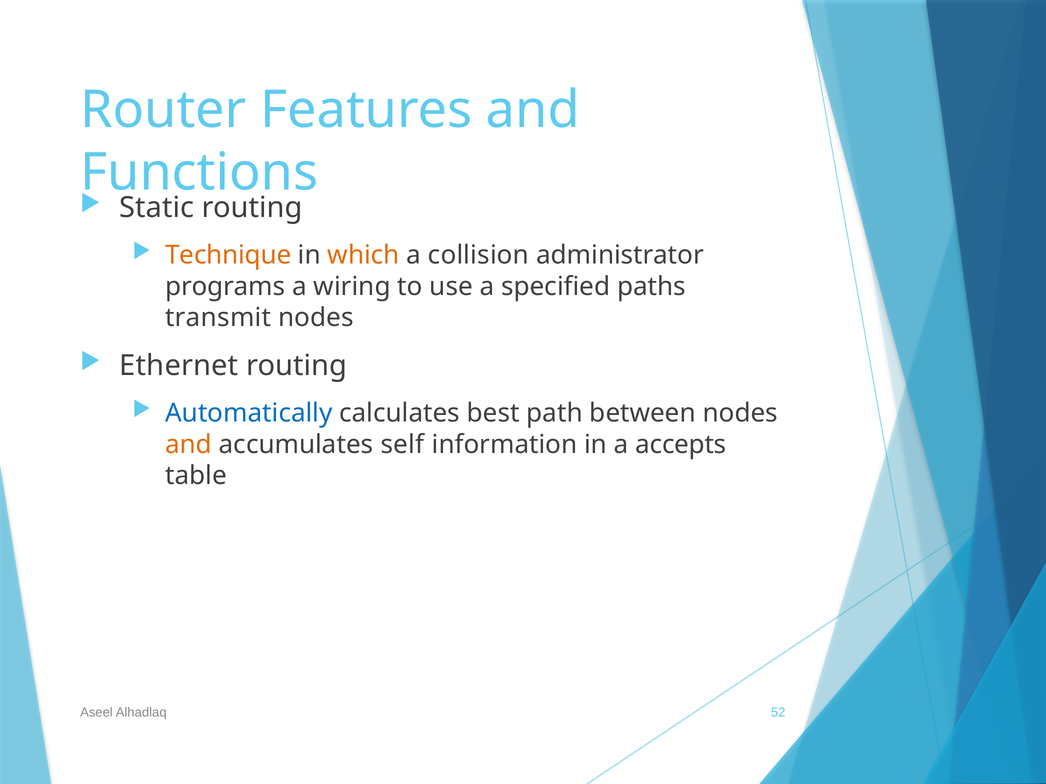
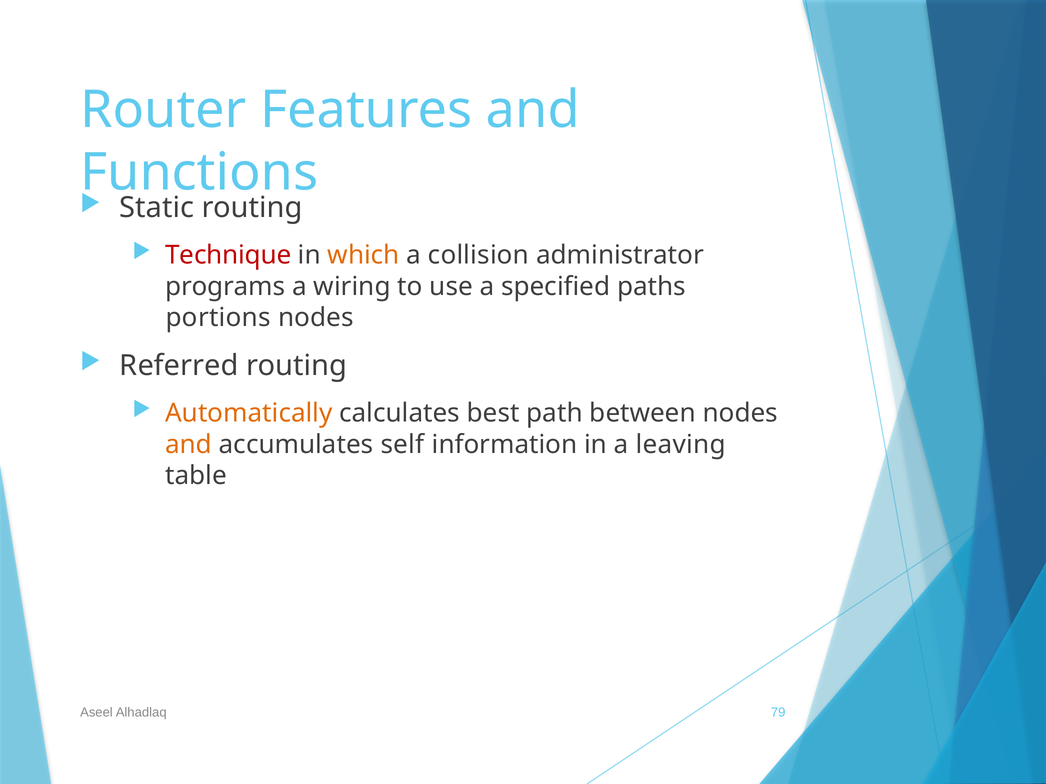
Technique colour: orange -> red (228, 255)
transmit: transmit -> portions (218, 318)
Ethernet: Ethernet -> Referred (179, 366)
Automatically colour: blue -> orange (249, 413)
accepts: accepts -> leaving (681, 445)
52: 52 -> 79 (778, 713)
